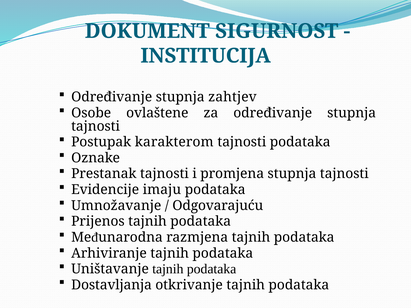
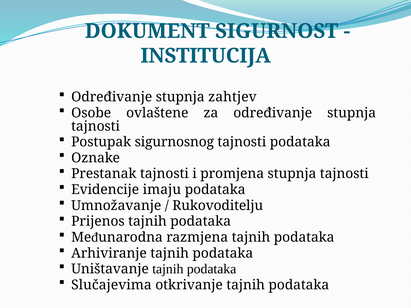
karakterom: karakterom -> sigurnosnog (174, 142)
Odgovarajuću: Odgovarajuću -> Rukovoditelju (218, 206)
Dostavljanja: Dostavljanja -> Slučajevima (111, 285)
